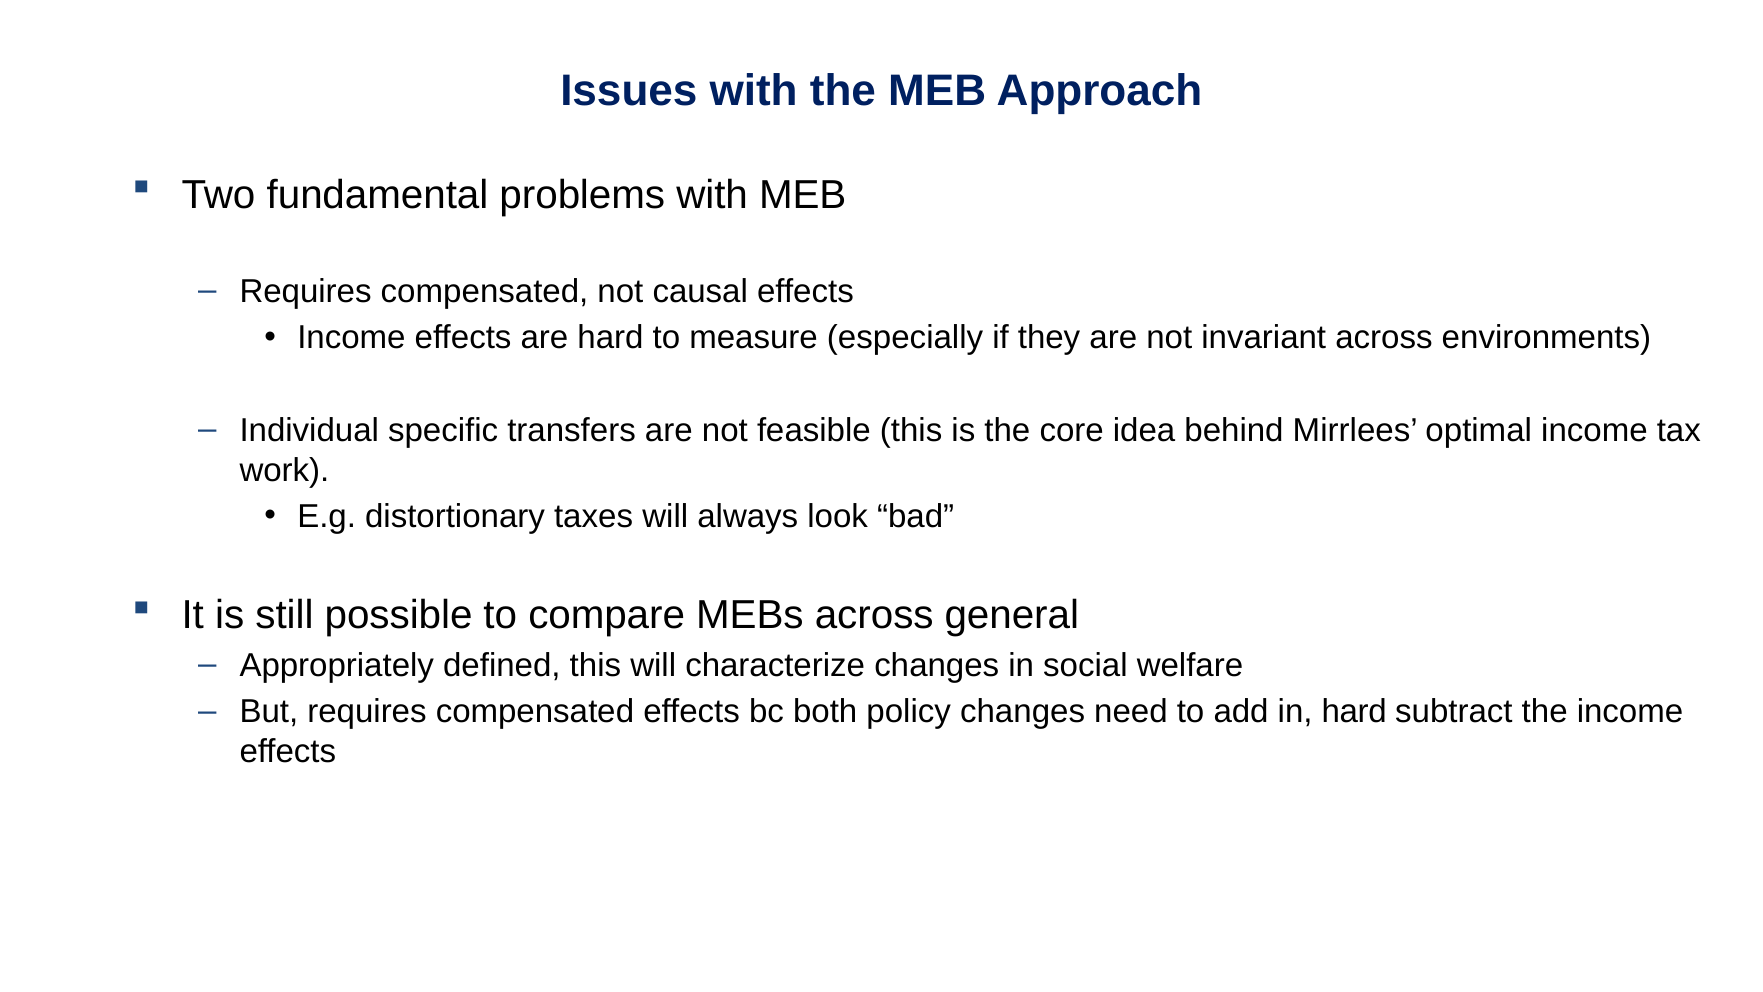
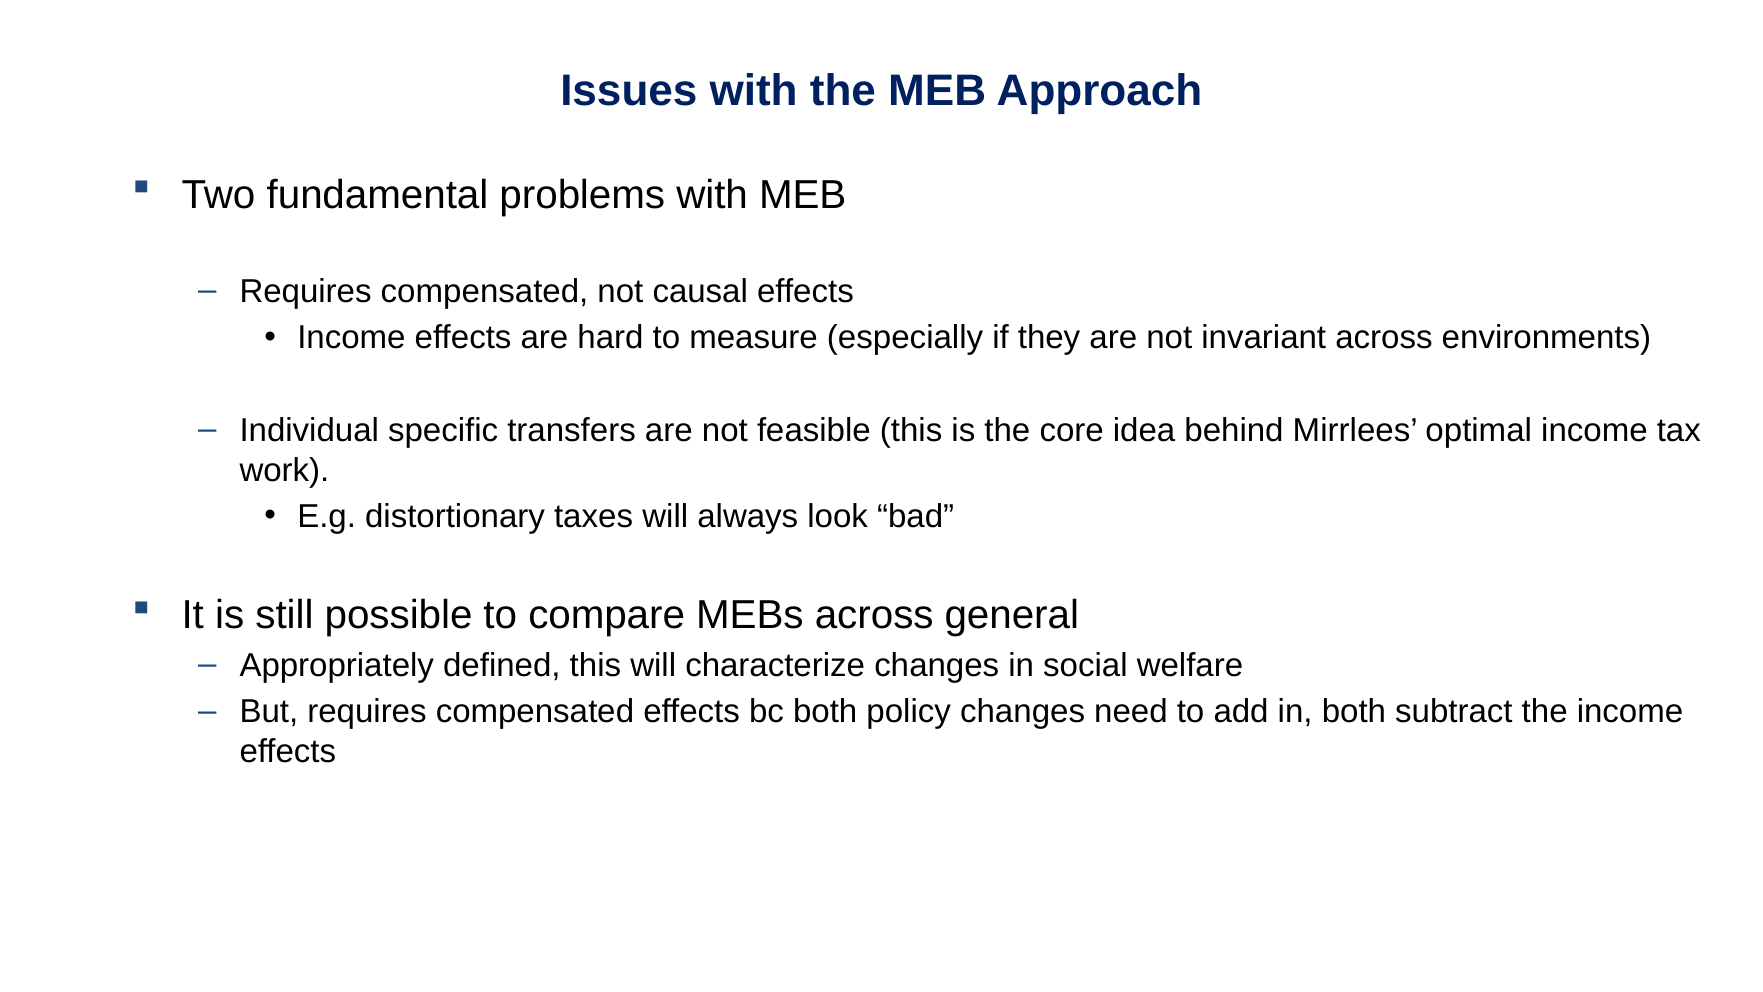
in hard: hard -> both (1354, 712)
